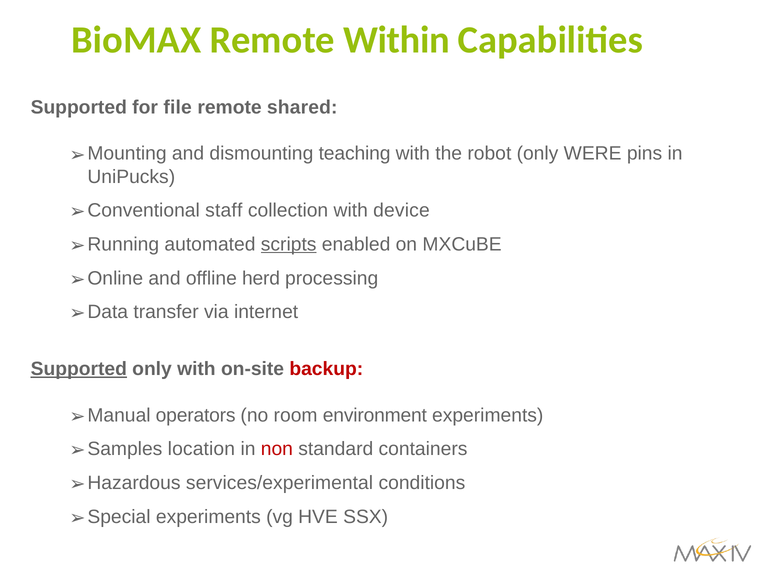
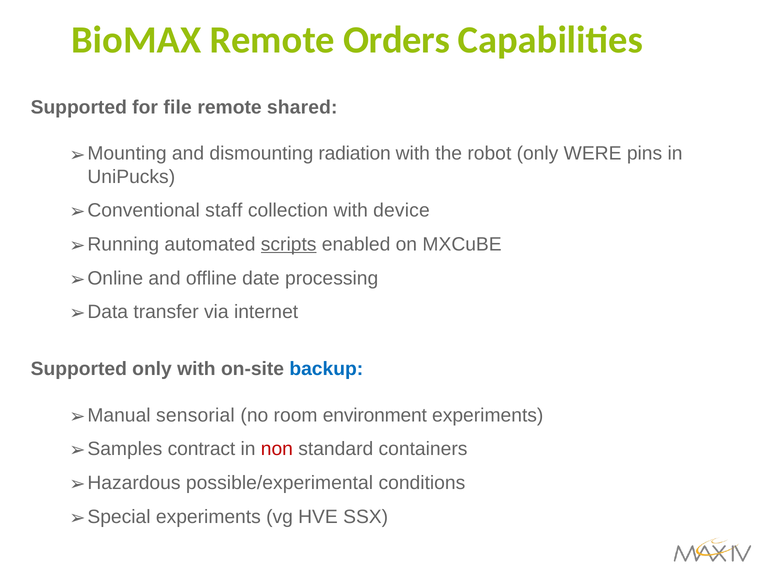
Within: Within -> Orders (396, 40)
teaching: teaching -> radiation (355, 154)
herd: herd -> date (261, 278)
Supported underline: present -> none (79, 369)
backup colour: red -> blue (326, 369)
operators: operators -> sensorial (195, 415)
location: location -> contract (202, 449)
services/experimental: services/experimental -> possible/experimental (280, 483)
